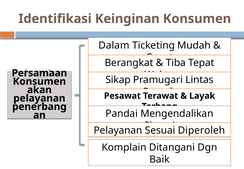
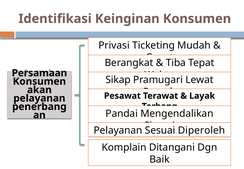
Dalam: Dalam -> Privasi (114, 45)
Lintas: Lintas -> Lewat (199, 80)
